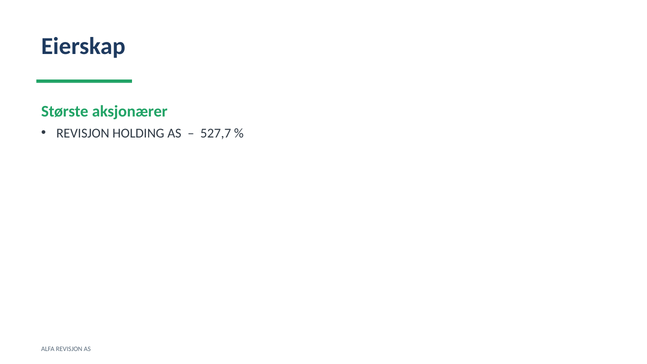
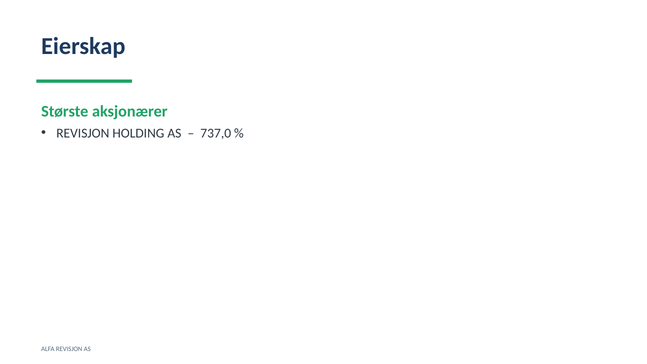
527,7: 527,7 -> 737,0 (216, 133)
